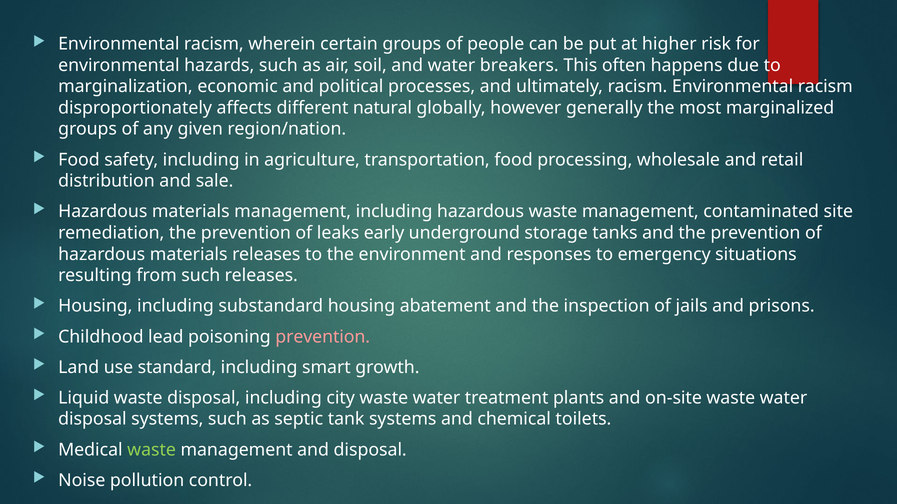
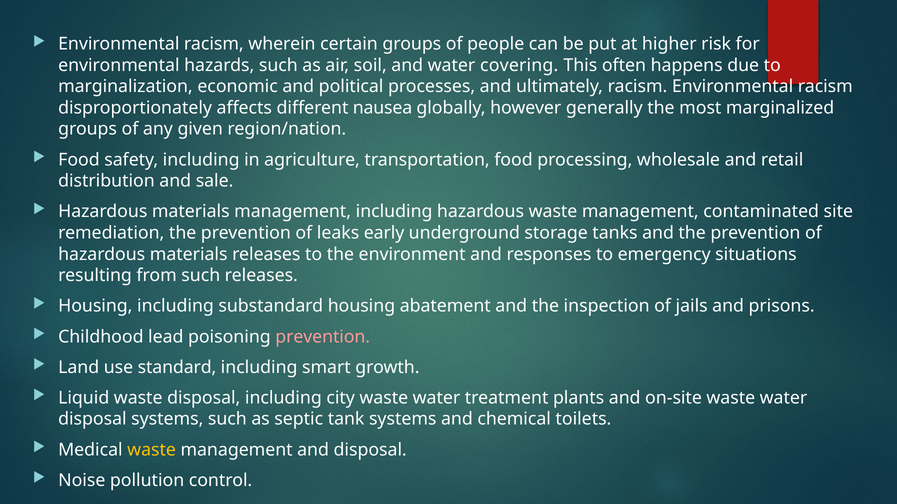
breakers: breakers -> covering (519, 65)
natural: natural -> nausea (382, 108)
waste colour: light green -> yellow (152, 450)
